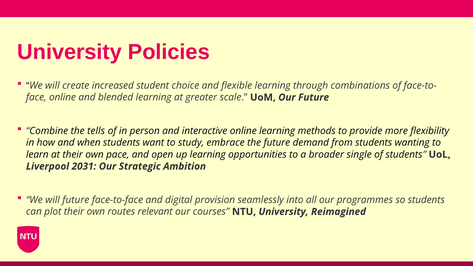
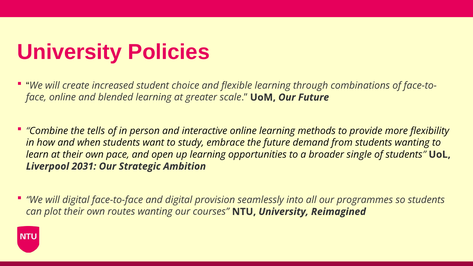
will future: future -> digital (76, 200)
routes relevant: relevant -> wanting (155, 212)
